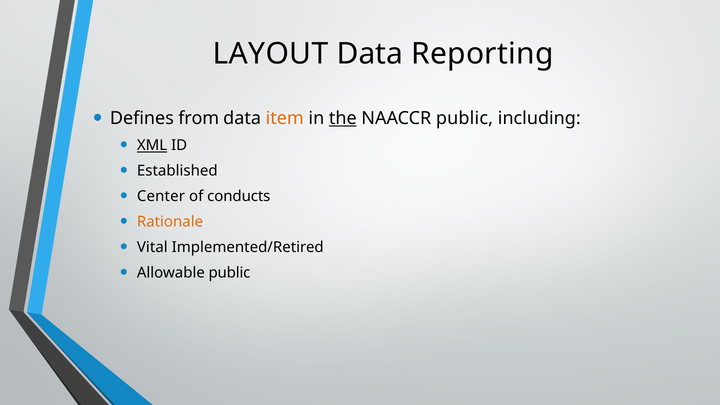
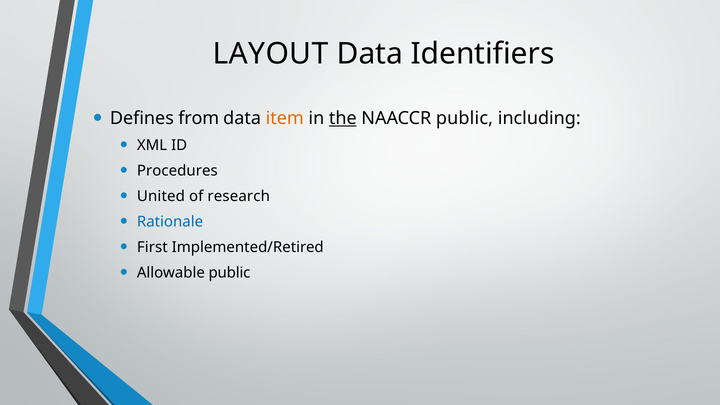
Reporting: Reporting -> Identifiers (483, 54)
XML underline: present -> none (152, 145)
Established: Established -> Procedures (177, 171)
Center: Center -> United (161, 196)
conducts: conducts -> research (239, 196)
Rationale colour: orange -> blue (170, 222)
Vital: Vital -> First (152, 247)
